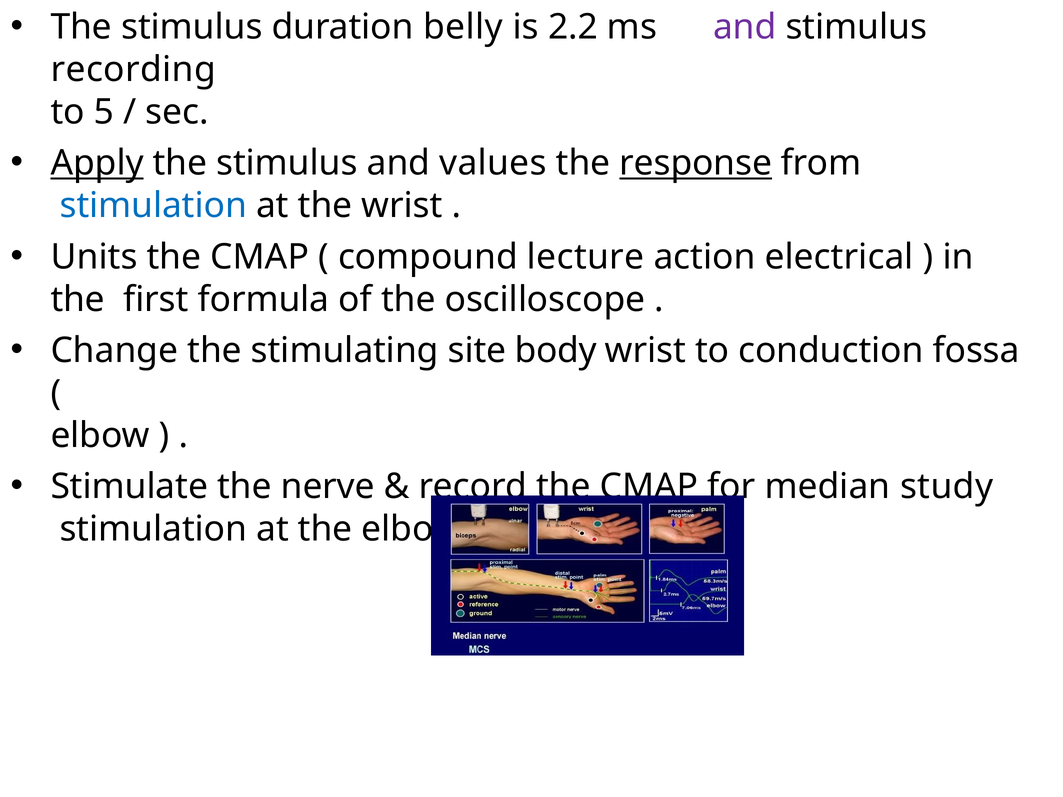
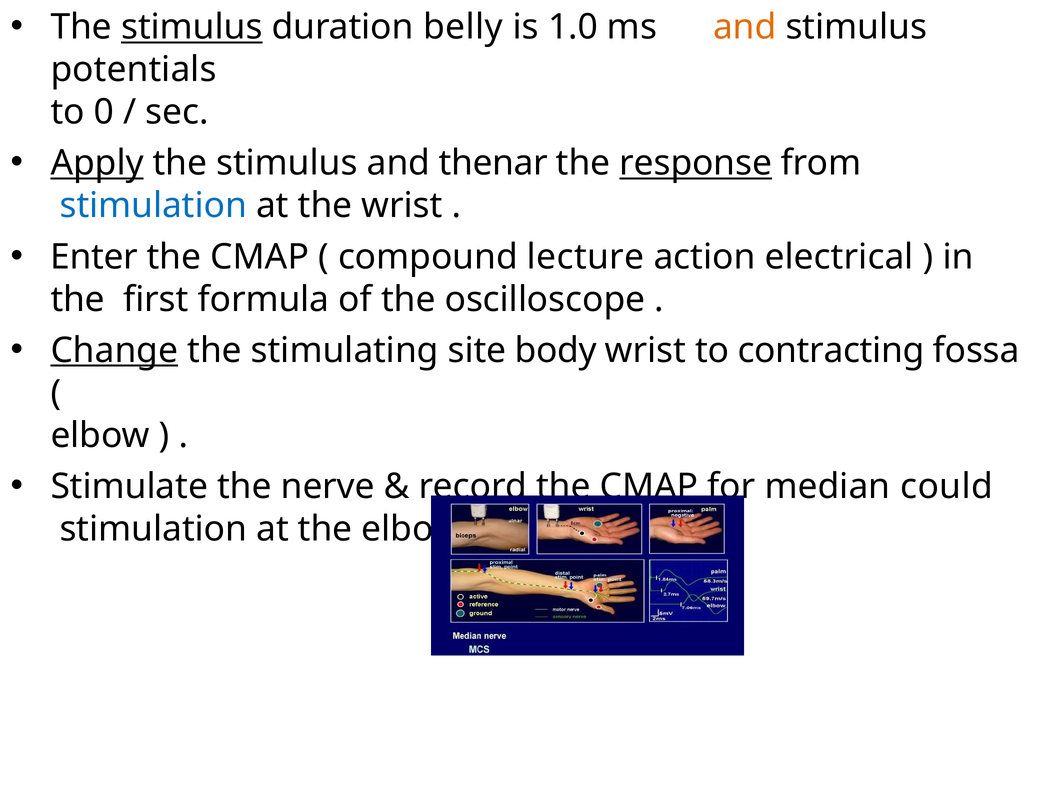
stimulus underline: none -> present (192, 27)
2.2: 2.2 -> 1.0 (573, 27)
and colour: purple -> orange (745, 27)
recording: recording -> potentials (134, 70)
5: 5 -> 0 (104, 112)
values: values -> thenar (493, 163)
Units: Units -> Enter (94, 257)
Change underline: none -> present (114, 350)
conduction: conduction -> contracting (831, 350)
study: study -> could (947, 487)
